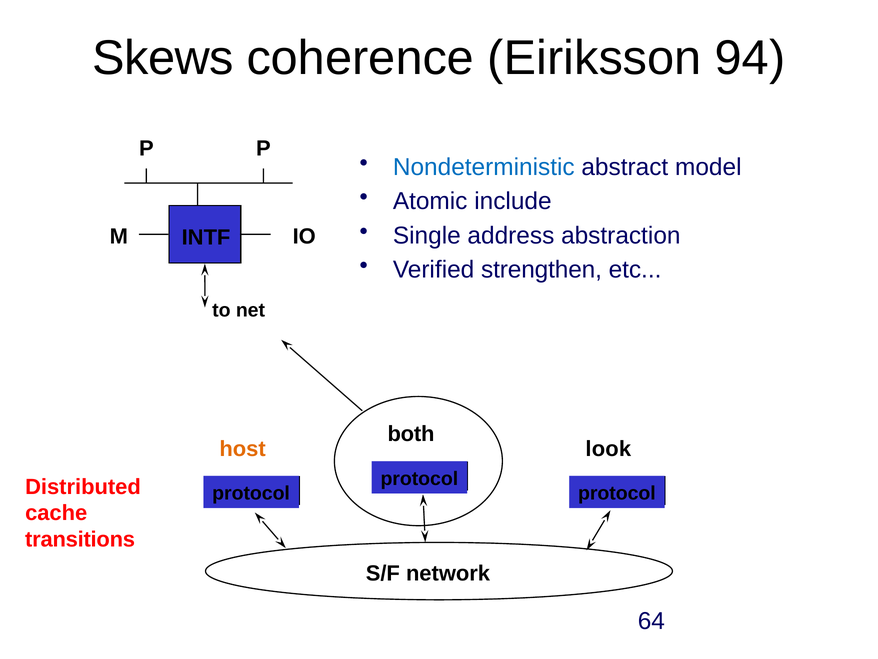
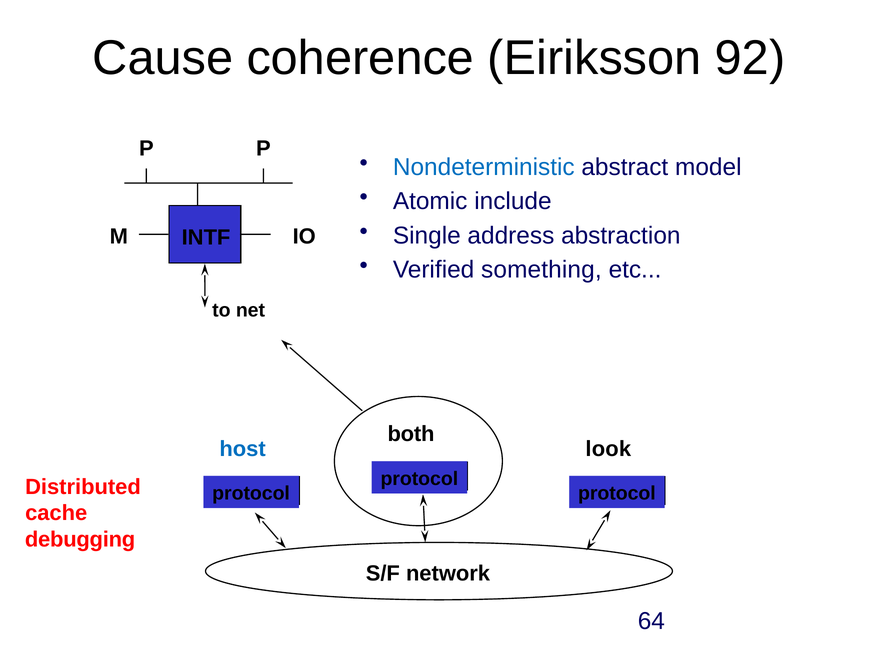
Skews: Skews -> Cause (163, 58)
94: 94 -> 92 (750, 58)
strengthen: strengthen -> something (541, 270)
host colour: orange -> blue (243, 448)
transitions: transitions -> debugging (80, 539)
